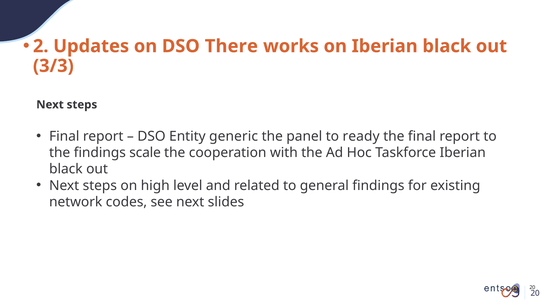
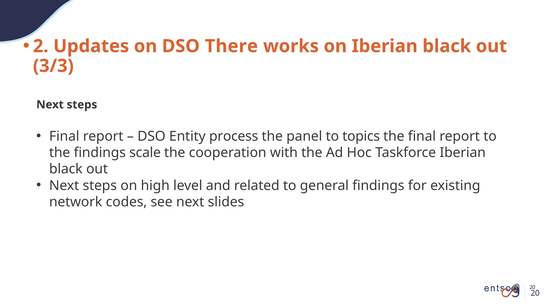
generic: generic -> process (234, 136)
ready: ready -> topics (361, 136)
